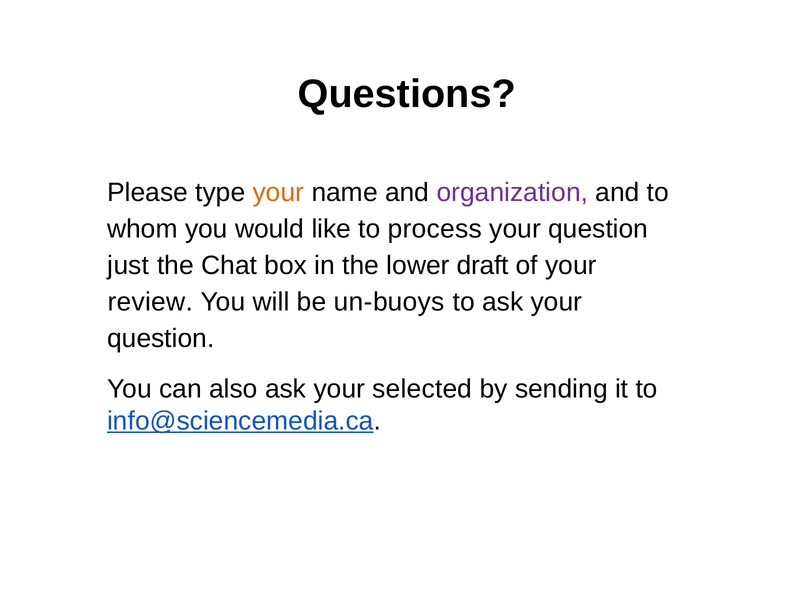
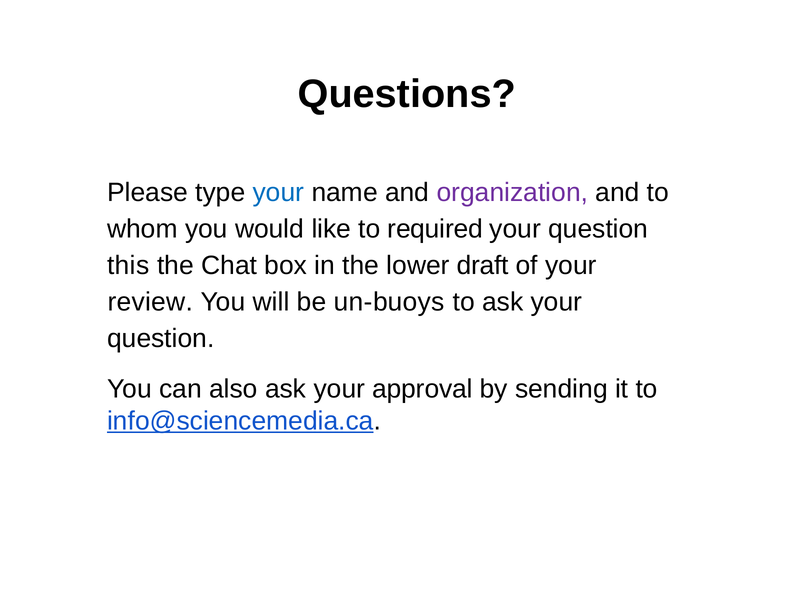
your colour: orange -> blue (278, 192)
process: process -> required (435, 229)
just: just -> this (128, 265)
selected: selected -> approval (422, 389)
